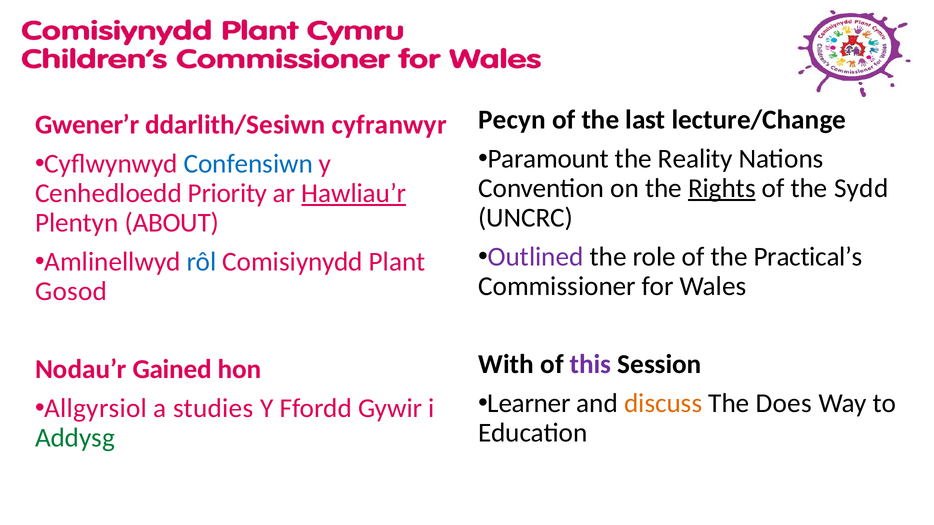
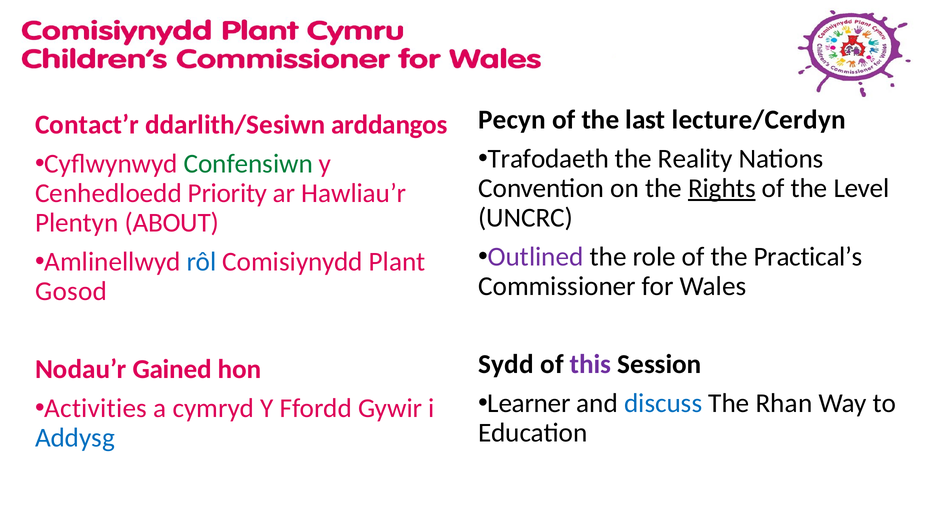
lecture/Change: lecture/Change -> lecture/Cerdyn (759, 120)
Gwener’r: Gwener’r -> Contact’r (87, 125)
cyfranwyr: cyfranwyr -> arddangos (389, 125)
Paramount: Paramount -> Trafodaeth (548, 159)
Confensiwn colour: blue -> green (248, 164)
Sydd: Sydd -> Level (862, 188)
Hawliau’r underline: present -> none (354, 193)
With: With -> Sydd (506, 365)
discuss colour: orange -> blue (663, 404)
Does: Does -> Rhan (784, 404)
Allgyrsiol: Allgyrsiol -> Activities (96, 409)
studies: studies -> cymryd (213, 409)
Addysg colour: green -> blue (75, 438)
